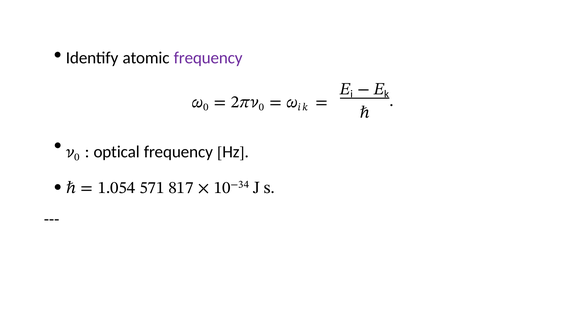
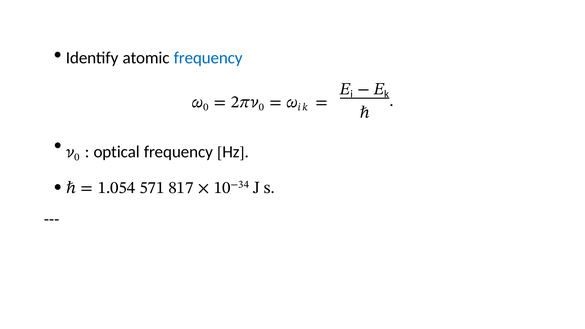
frequency colour: purple -> blue (208, 58)
